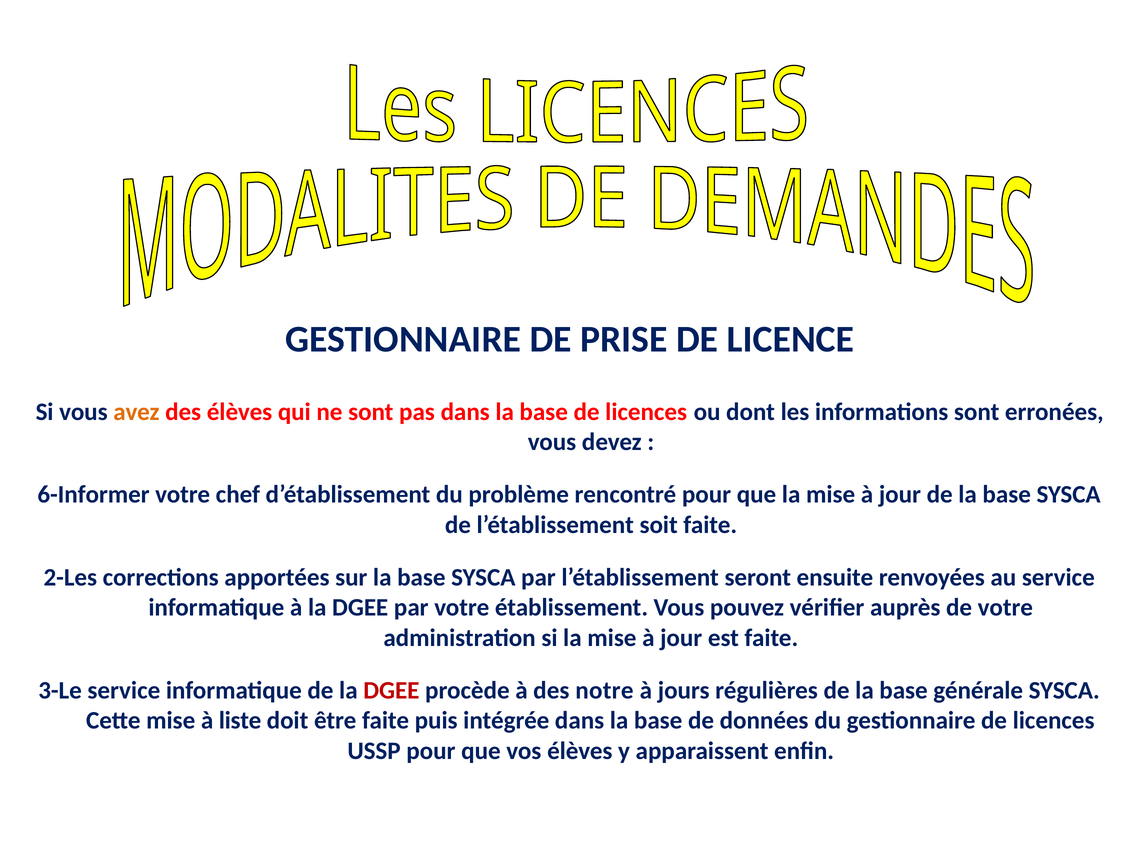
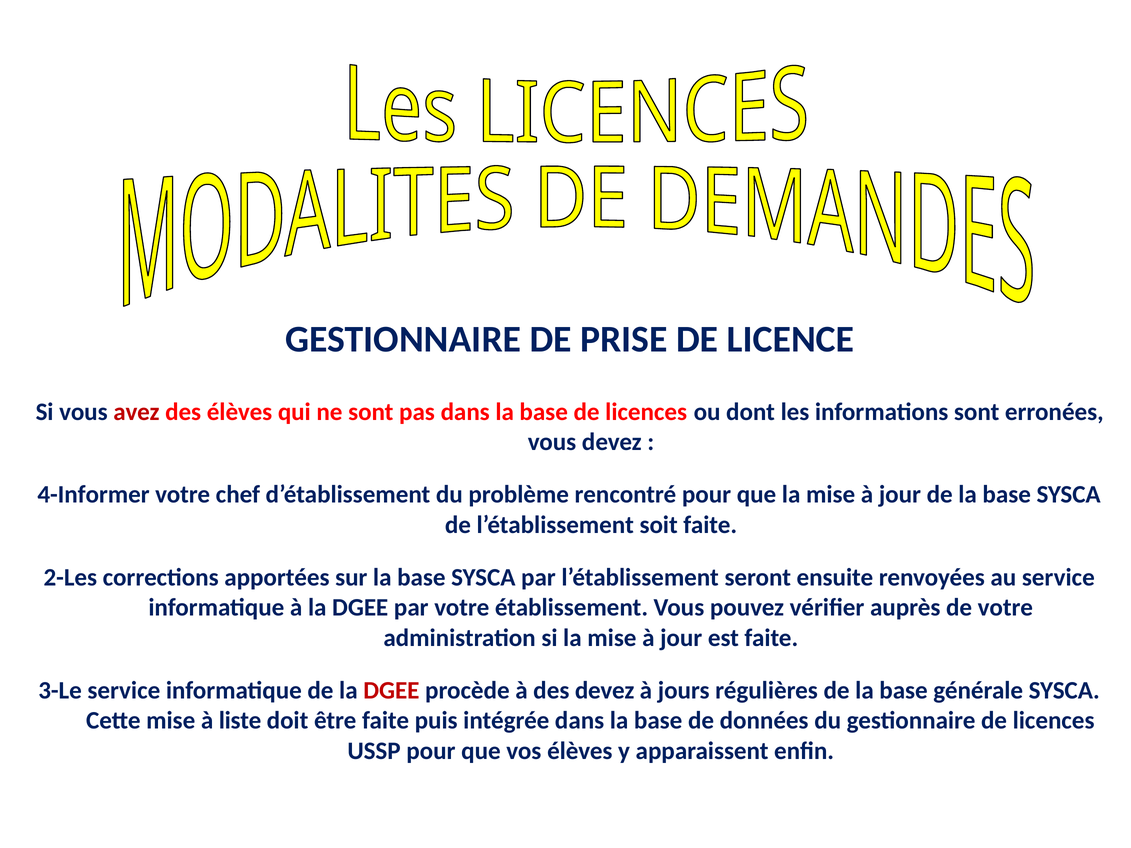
avez colour: orange -> red (136, 412)
6-Informer: 6-Informer -> 4-Informer (94, 495)
des notre: notre -> devez (605, 691)
